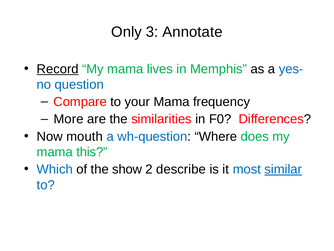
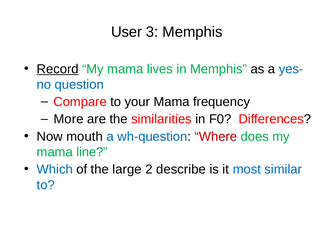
Only: Only -> User (127, 32)
3 Annotate: Annotate -> Memphis (193, 32)
Where colour: black -> red (216, 136)
this: this -> line (92, 152)
show: show -> large (127, 169)
similar underline: present -> none (283, 169)
